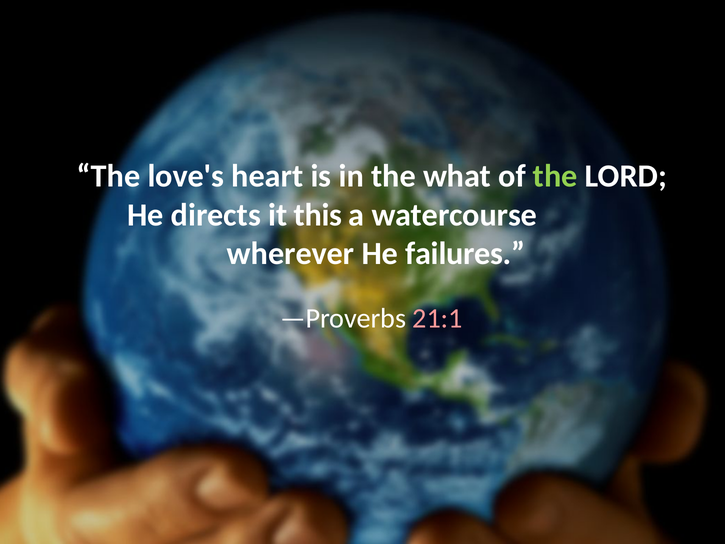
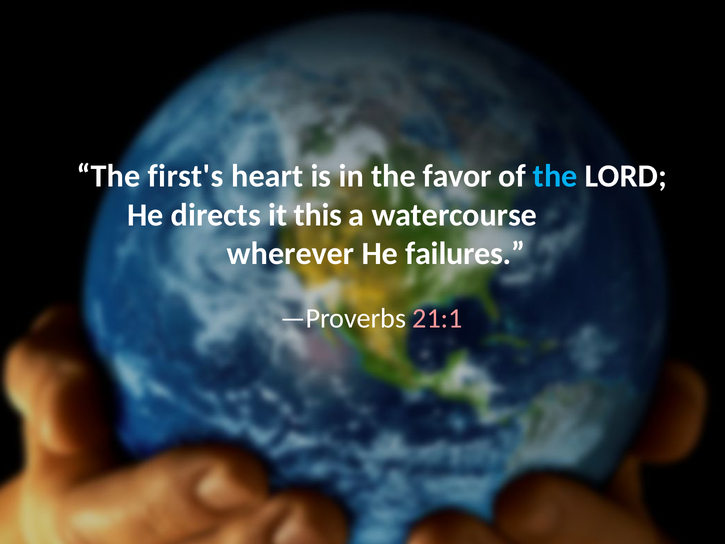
love's: love's -> first's (186, 176)
what: what -> favor (457, 176)
the colour: light green -> light blue (555, 176)
